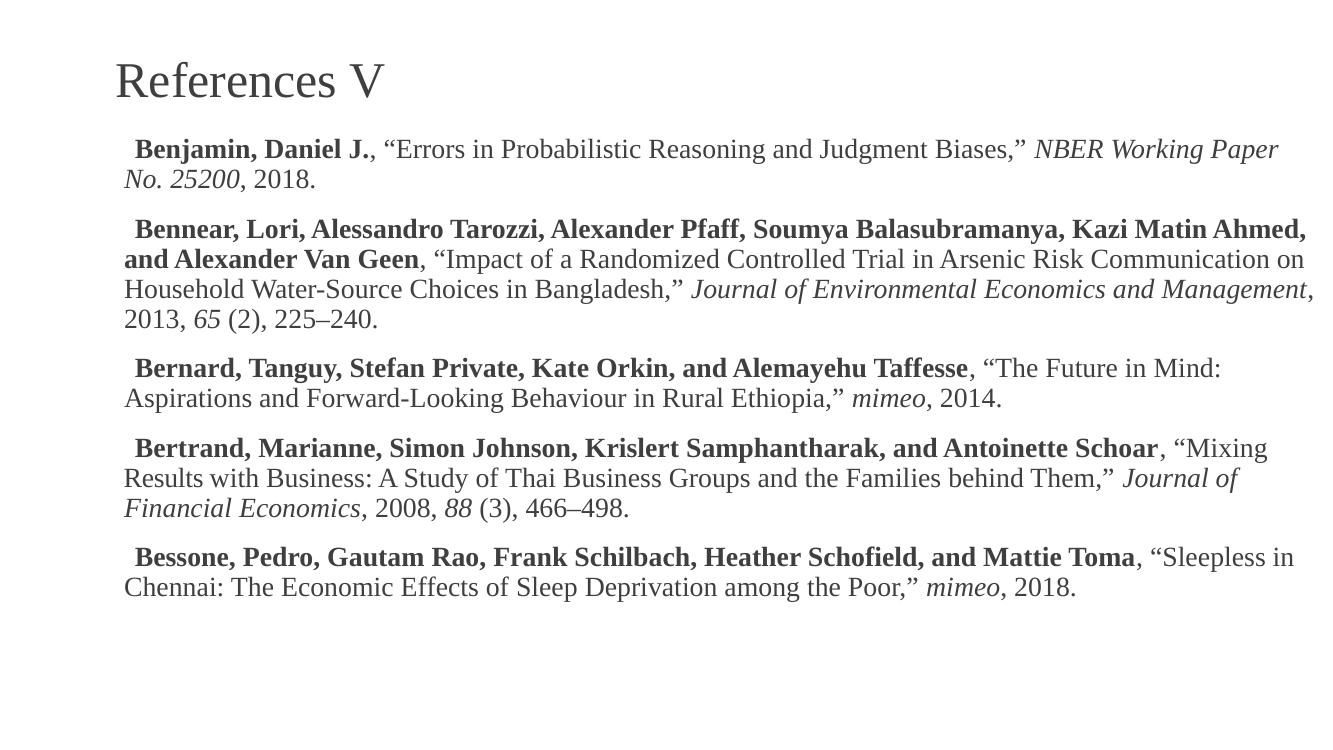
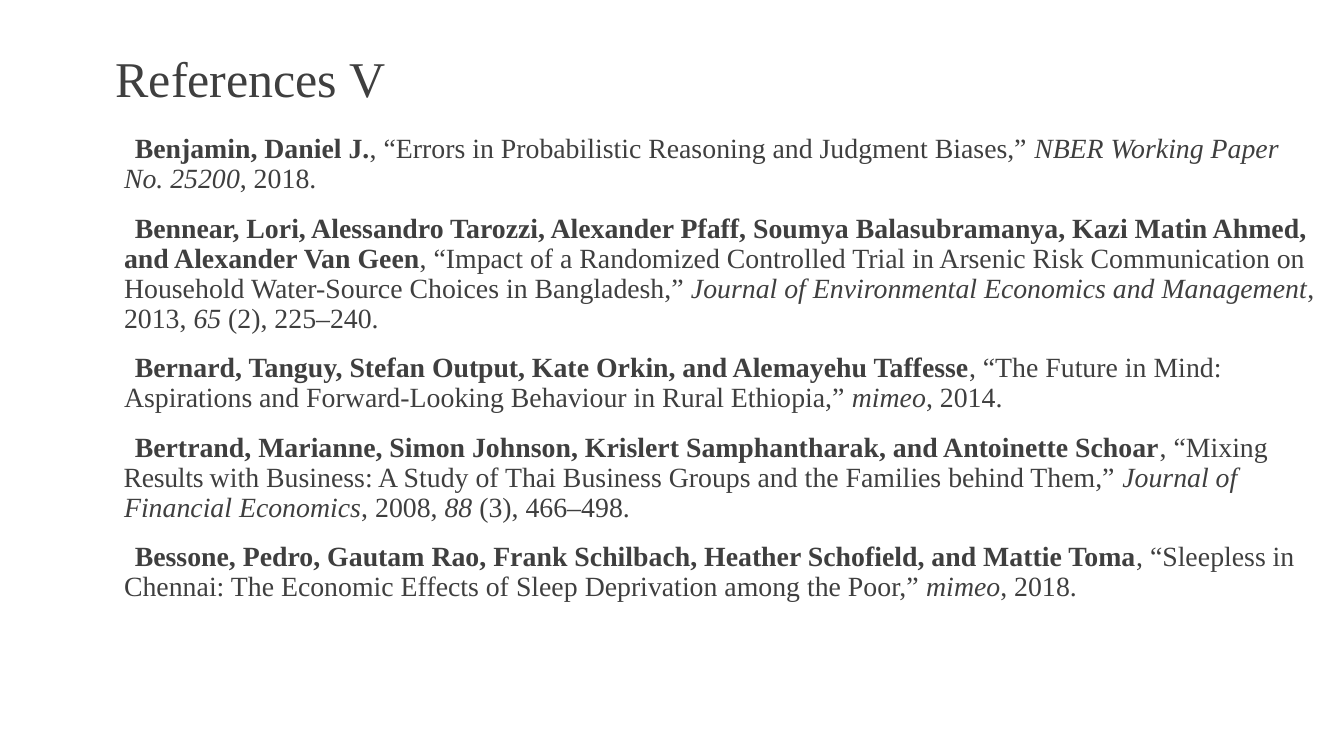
Private: Private -> Output (479, 369)
